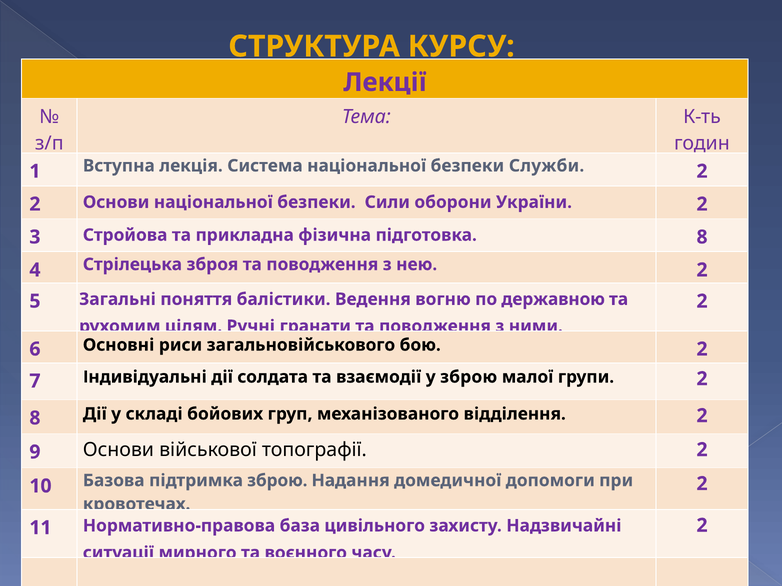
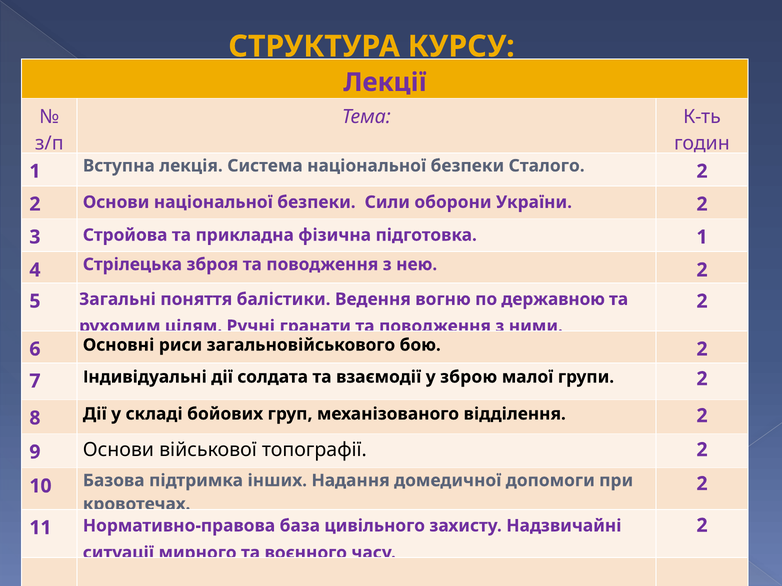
Служби: Служби -> Сталого (547, 166)
підготовка 8: 8 -> 1 (702, 237)
підтримка зброю: зброю -> інших (277, 481)
